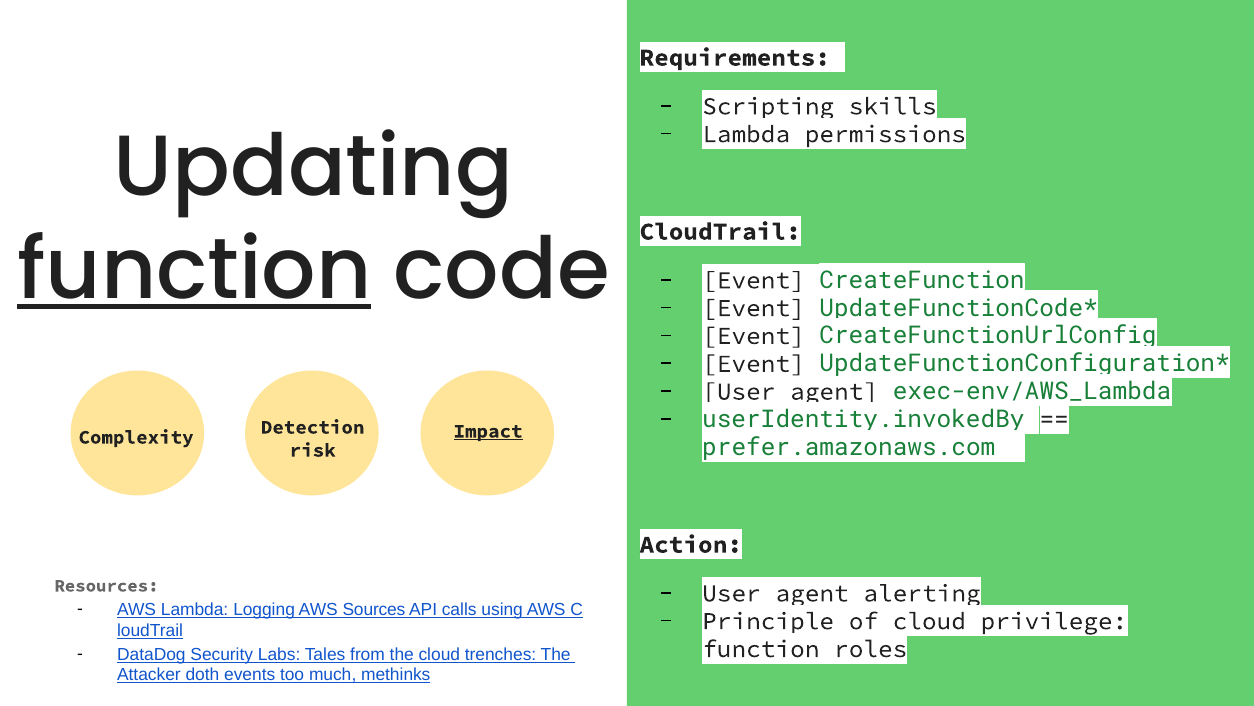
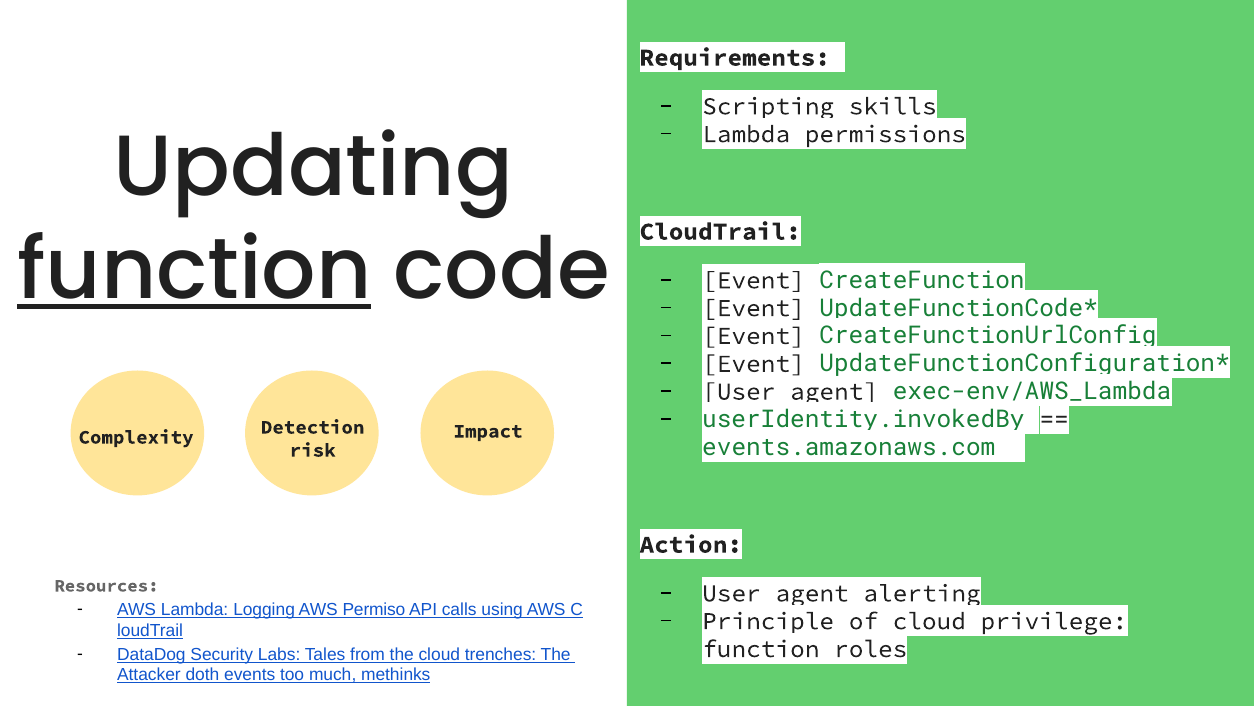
Impact underline: present -> none (488, 431)
prefer.amazonaws.com: prefer.amazonaws.com -> events.amazonaws.com (849, 447)
Sources: Sources -> Permiso (374, 609)
